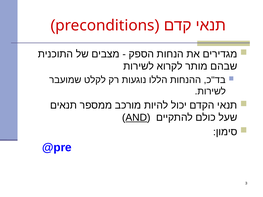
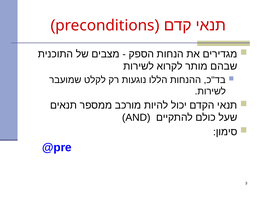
AND underline: present -> none (136, 118)
